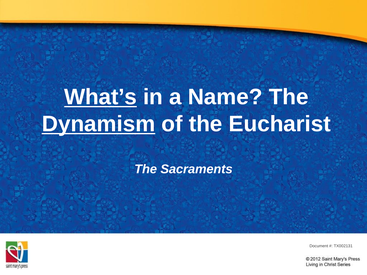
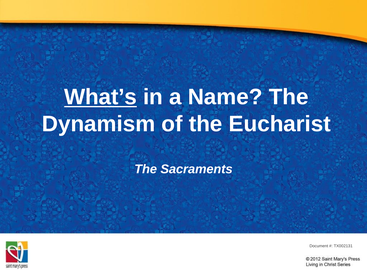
Dynamism underline: present -> none (99, 124)
